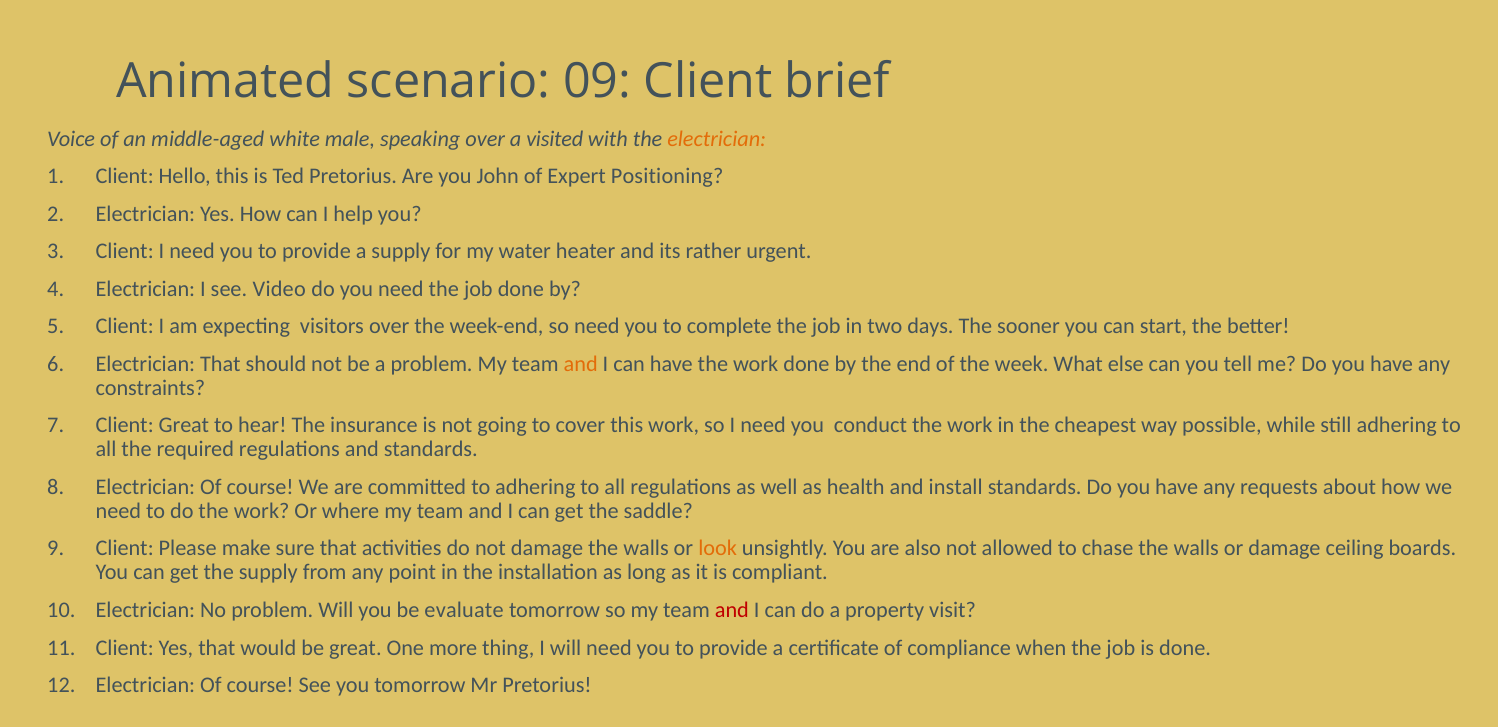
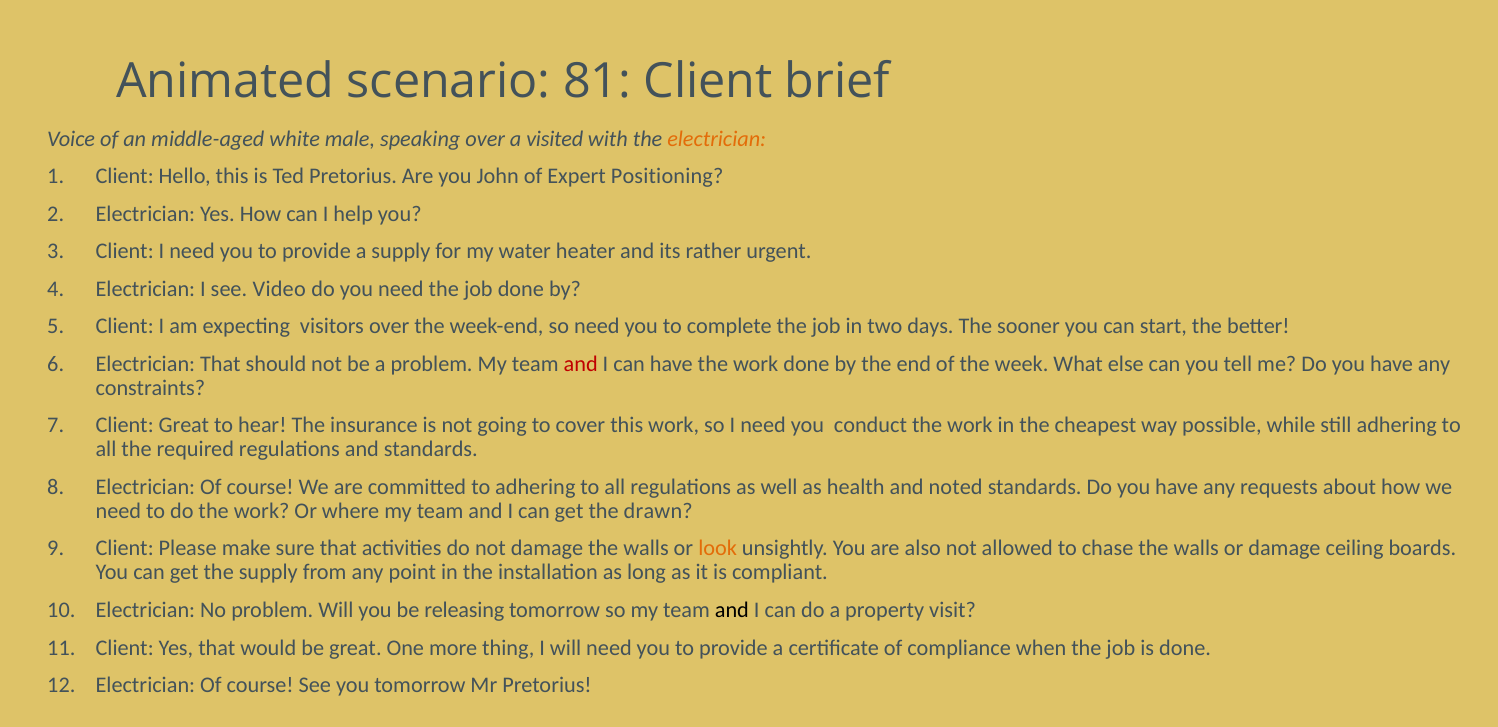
09: 09 -> 81 (597, 82)
and colour: orange -> red (581, 364)
install: install -> noted (956, 487)
saddle: saddle -> drawn (658, 511)
evaluate: evaluate -> releasing (464, 610)
and colour: red -> black (732, 610)
